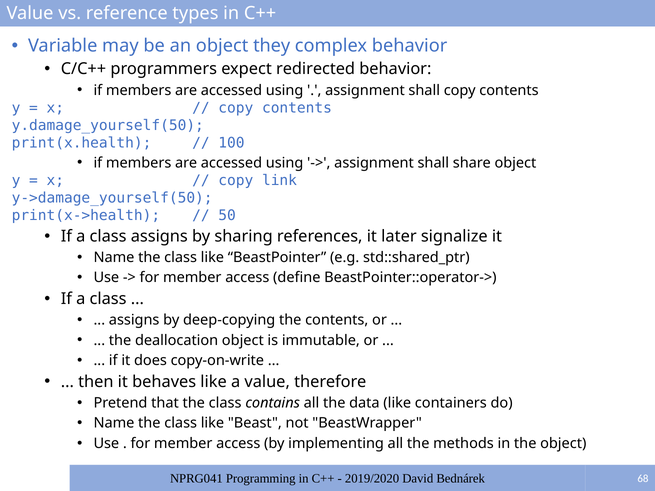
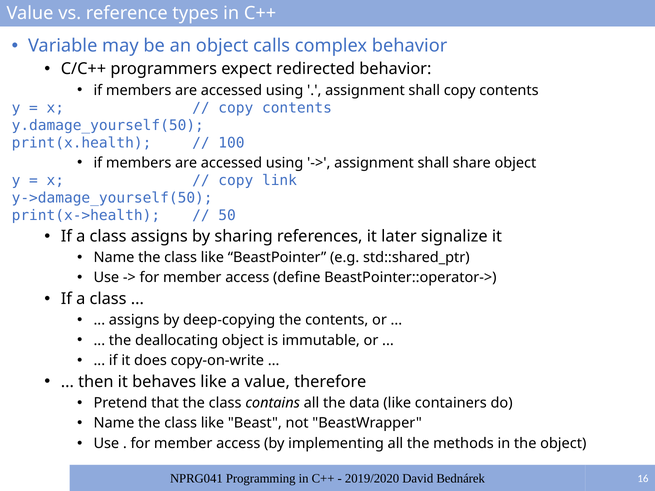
they: they -> calls (272, 46)
deallocation: deallocation -> deallocating (177, 340)
68: 68 -> 16 (643, 479)
